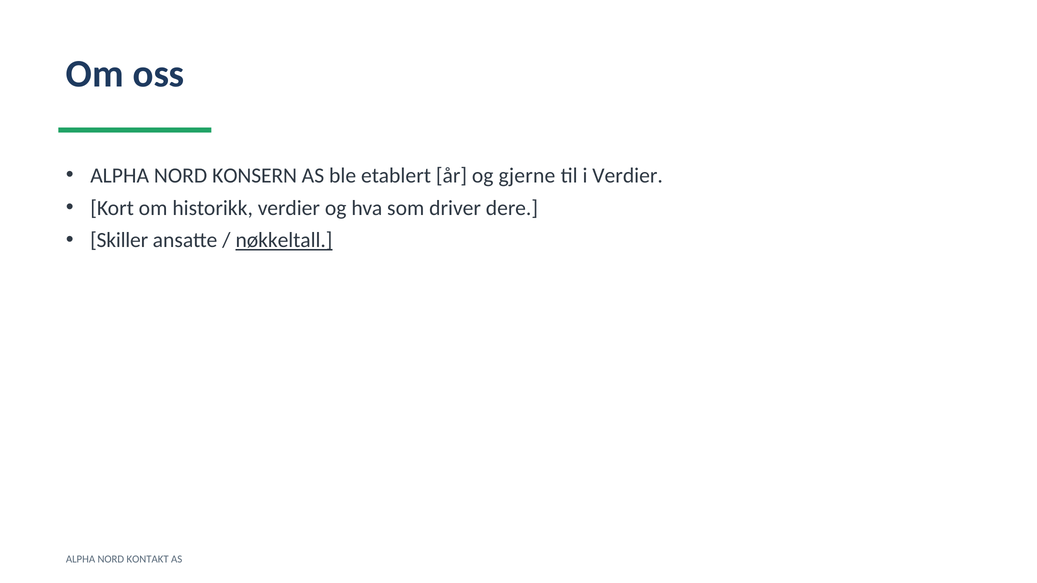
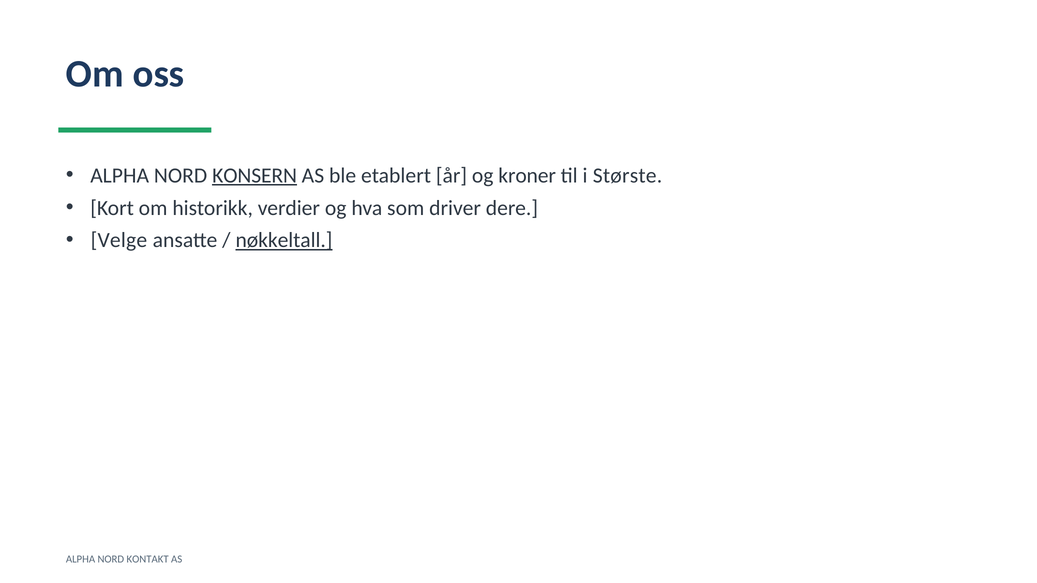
KONSERN underline: none -> present (255, 176)
gjerne: gjerne -> kroner (527, 176)
i Verdier: Verdier -> Største (628, 176)
Skiller: Skiller -> Velge (119, 240)
